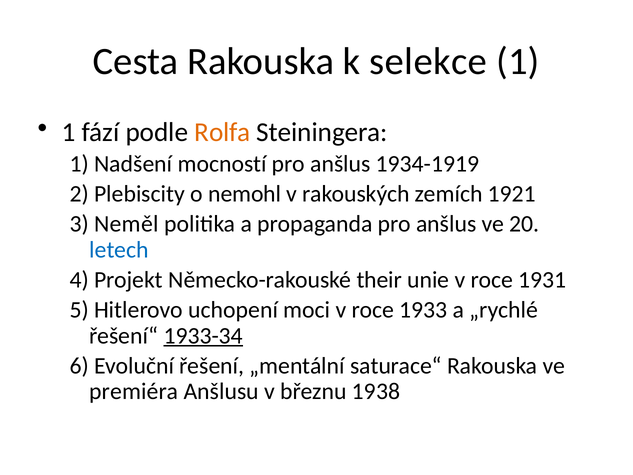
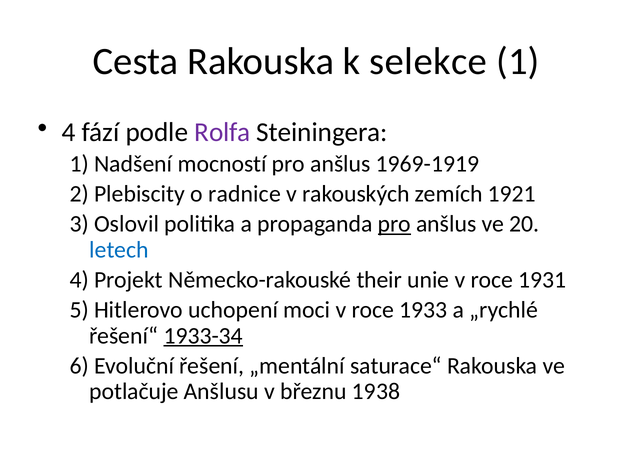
1: 1 -> 4 (69, 132)
Rolfa colour: orange -> purple (222, 132)
1934-1919: 1934-1919 -> 1969-1919 (428, 164)
nemohl: nemohl -> radnice (245, 194)
Neměl: Neměl -> Oslovil (127, 224)
pro underline: none -> present (394, 224)
premiéra: premiéra -> potlačuje (134, 391)
